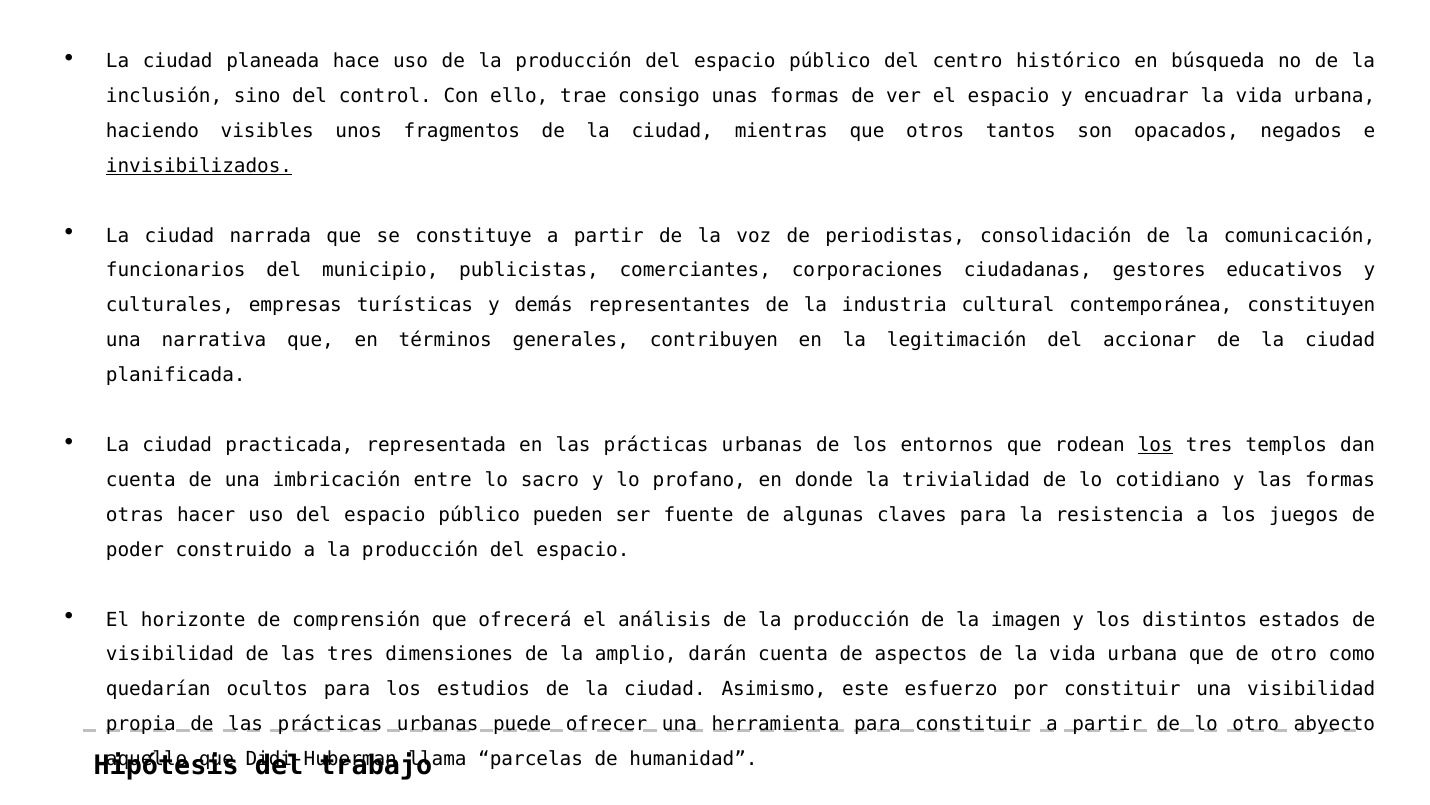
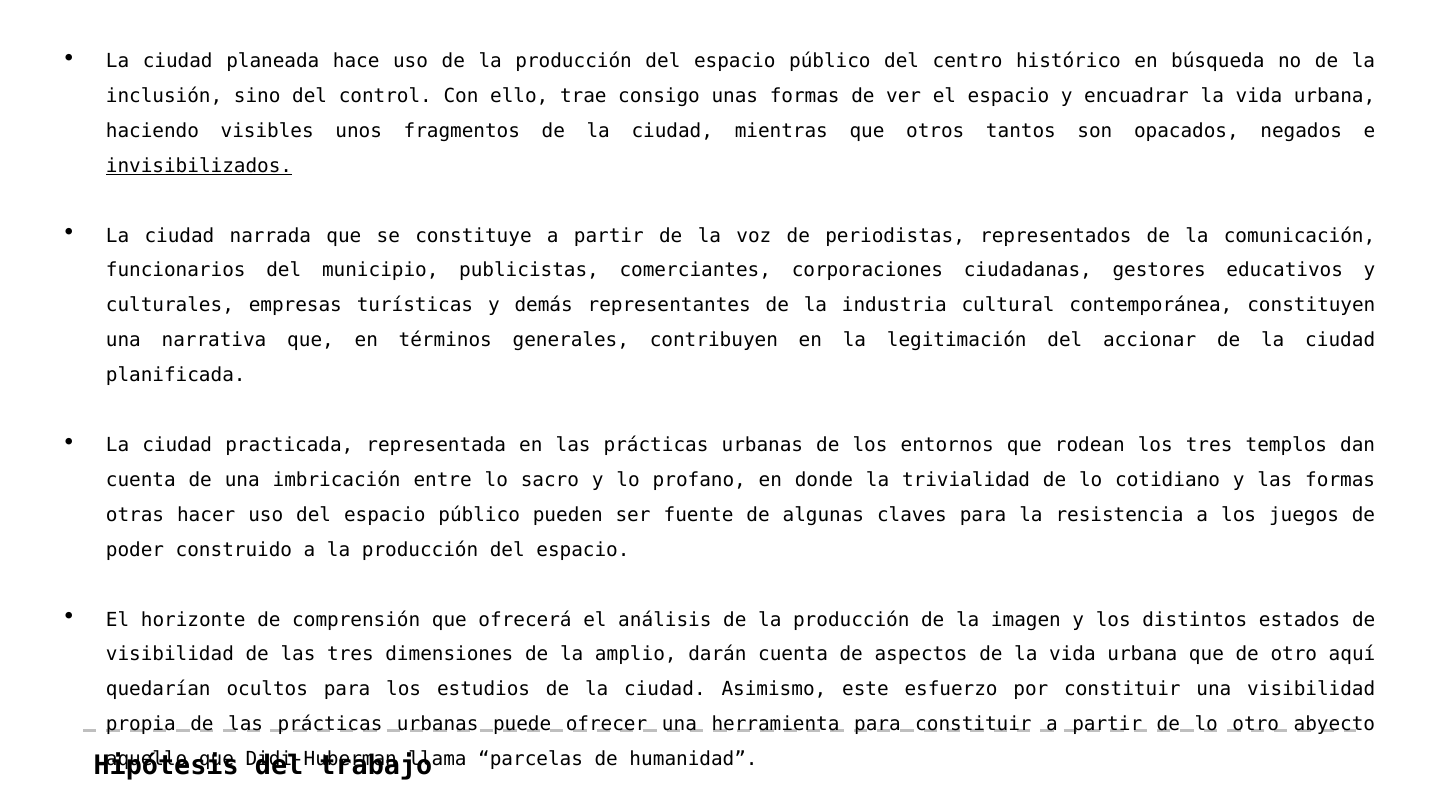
consolidación: consolidación -> representados (1056, 236)
los underline: present -> none (1155, 445)
como: como -> aquí (1352, 654)
